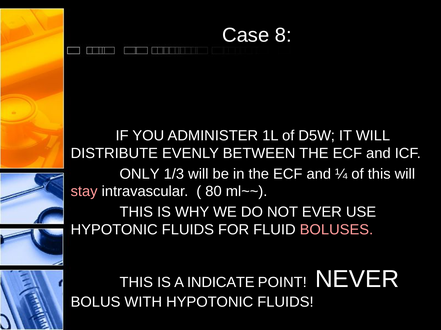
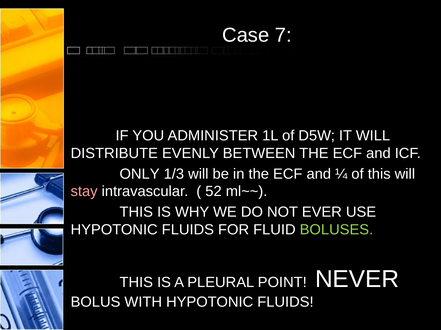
8: 8 -> 7 (283, 35)
80: 80 -> 52 (213, 192)
BOLUSES colour: pink -> light green (336, 230)
INDICATE: INDICATE -> PLEURAL (221, 283)
